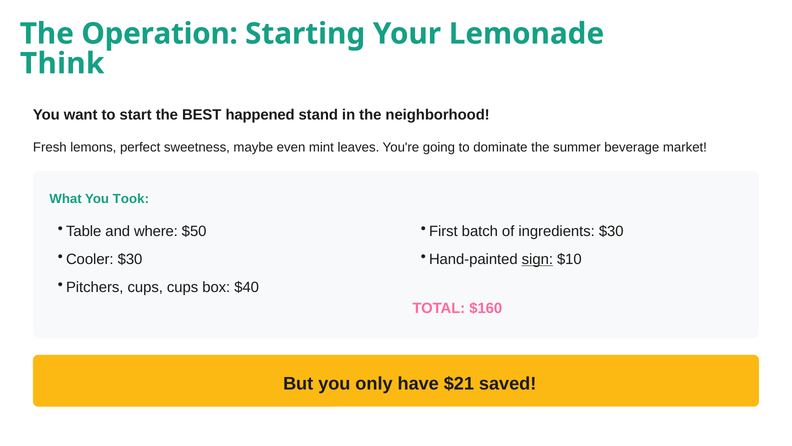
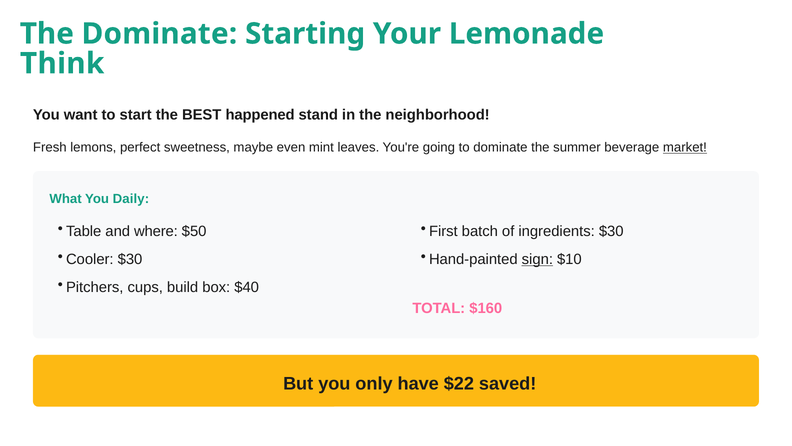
The Operation: Operation -> Dominate (159, 34)
market underline: none -> present (685, 147)
Took: Took -> Daily (131, 199)
cups cups: cups -> build (183, 287)
$21: $21 -> $22 (459, 383)
